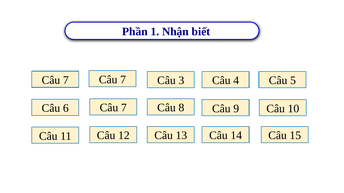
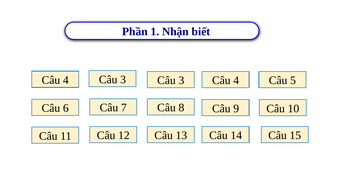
7: 7 -> 3 (123, 80)
7: 7 -> 4 (66, 80)
